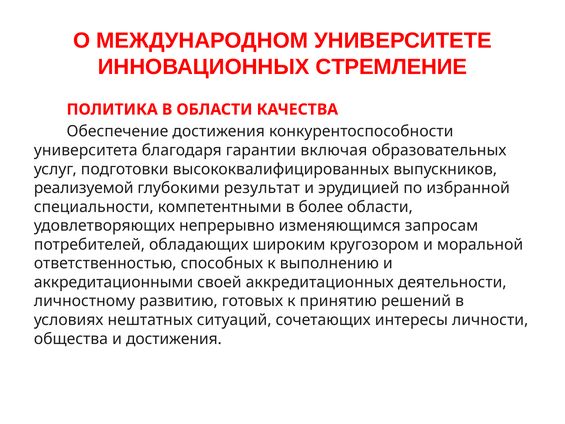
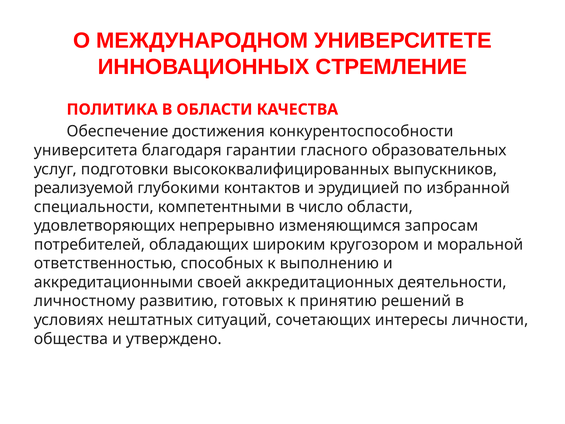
включая: включая -> гласного (334, 150)
результат: результат -> контактов (262, 188)
более: более -> число (321, 207)
и достижения: достижения -> утверждено (174, 339)
